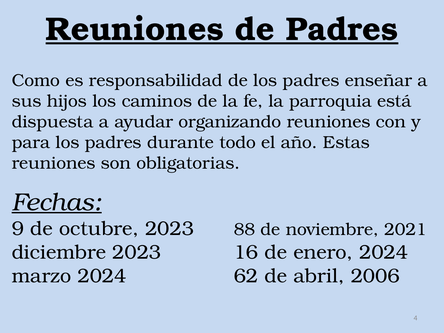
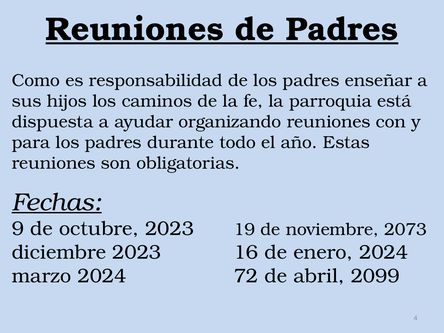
88: 88 -> 19 (244, 229)
2021: 2021 -> 2073 (405, 229)
62: 62 -> 72 (246, 276)
2006: 2006 -> 2099 (375, 276)
